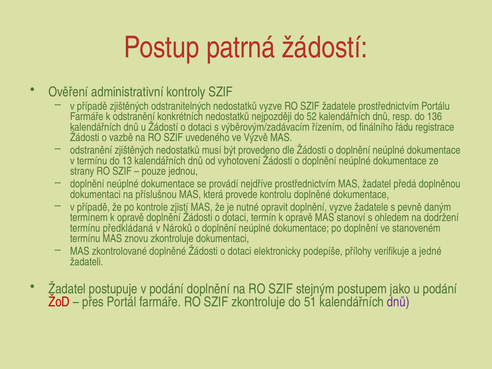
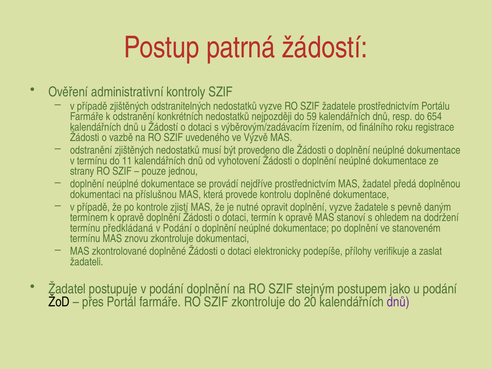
52: 52 -> 59 (312, 117)
136: 136 -> 654 (434, 117)
řádu: řádu -> roku (404, 127)
13: 13 -> 11 (127, 161)
Nároků: Nároků -> Podání (177, 228)
jedné: jedné -> zaslat (430, 251)
ŽoD colour: red -> black (59, 302)
51: 51 -> 20 (310, 302)
